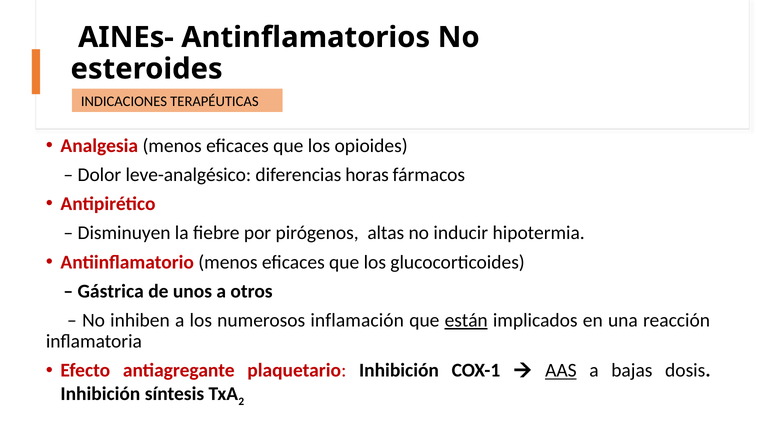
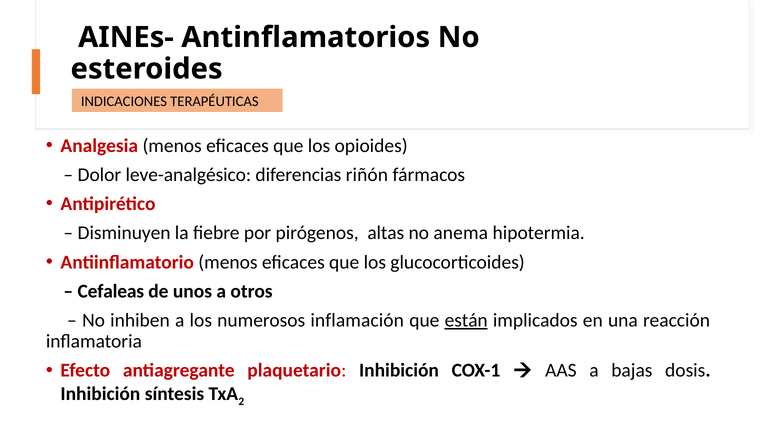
horas: horas -> riñón (367, 175)
inducir: inducir -> anema (461, 233)
Gástrica: Gástrica -> Cefaleas (111, 291)
AAS underline: present -> none (561, 371)
